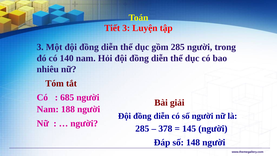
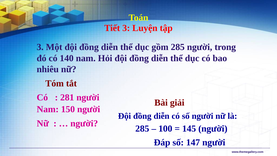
685: 685 -> 281 (67, 97)
188: 188 -> 150 (68, 109)
378: 378 -> 100 (165, 128)
148: 148 -> 147 (193, 142)
